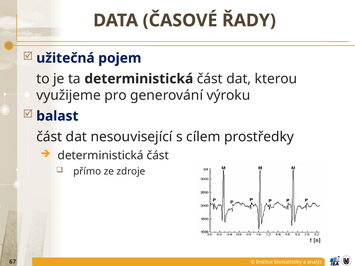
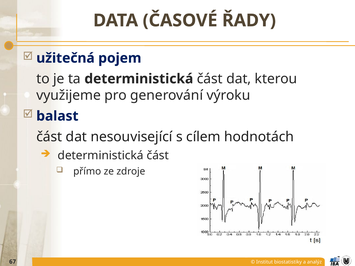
prostředky: prostředky -> hodnotách (259, 137)
